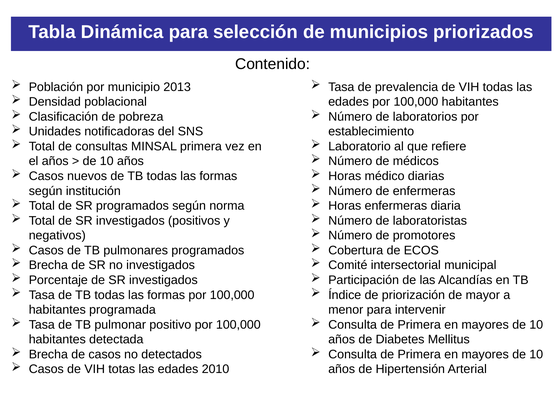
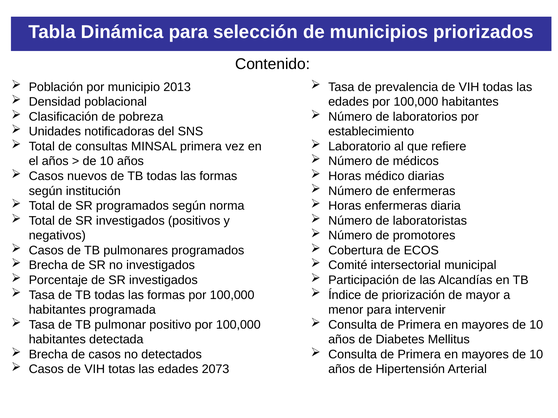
2010: 2010 -> 2073 (216, 370)
